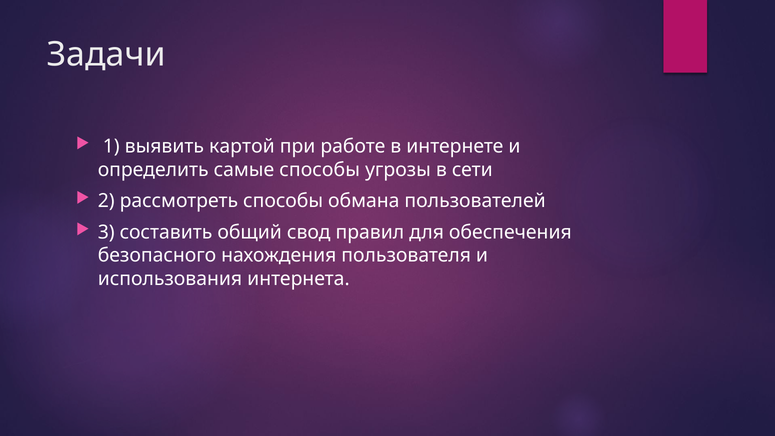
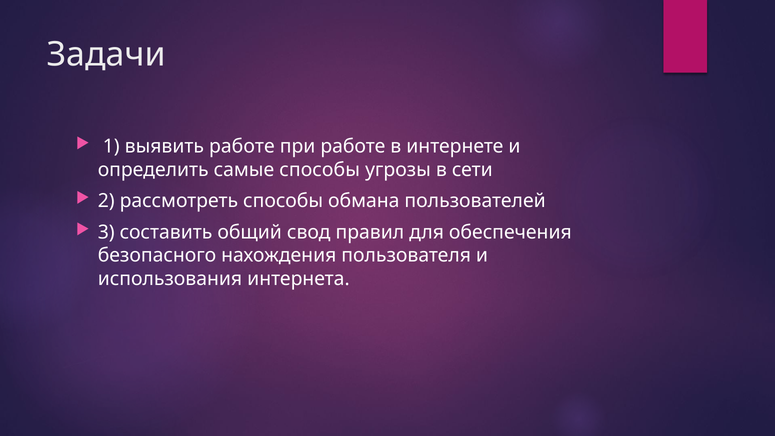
выявить картой: картой -> работе (242, 146)
